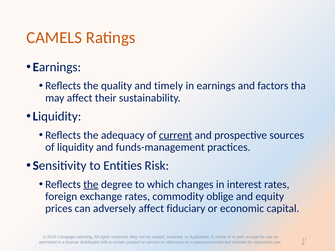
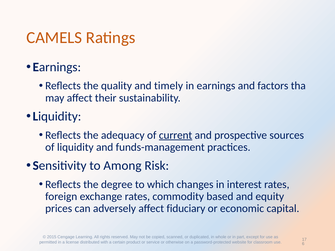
Entities: Entities -> Among (122, 166)
the underline: present -> none (91, 185)
oblige: oblige -> based (220, 197)
